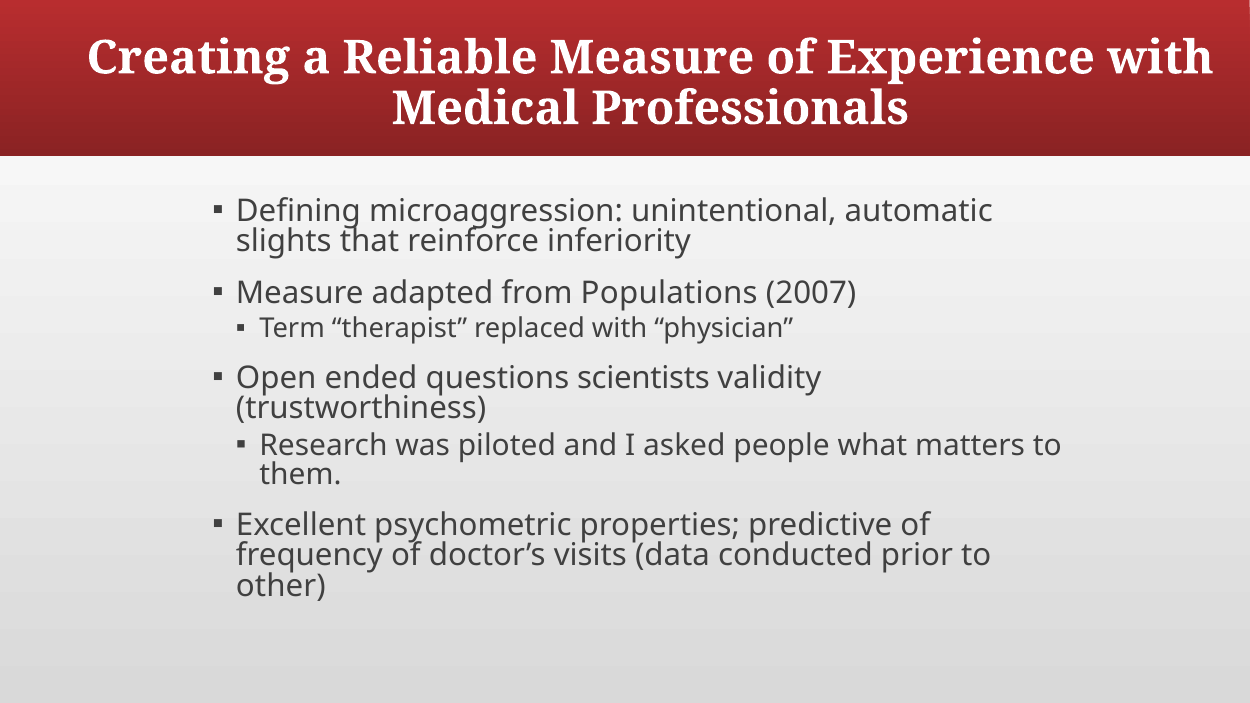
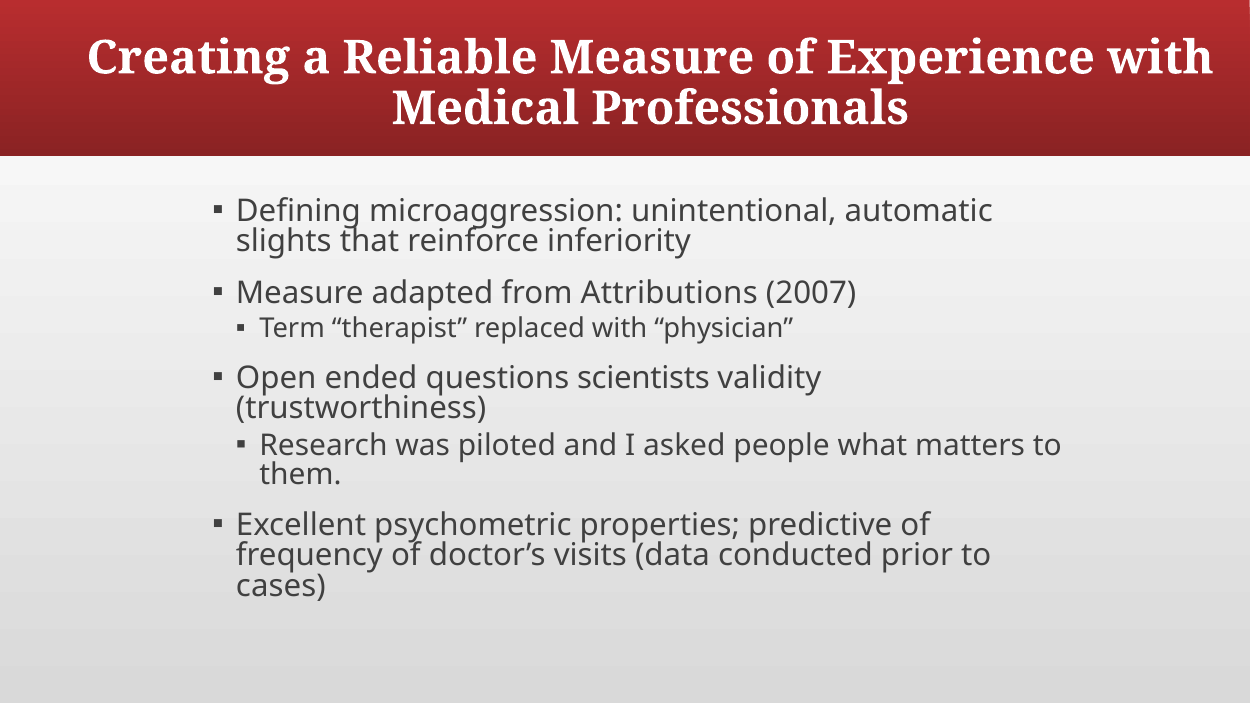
Populations: Populations -> Attributions (669, 293)
other: other -> cases (281, 586)
